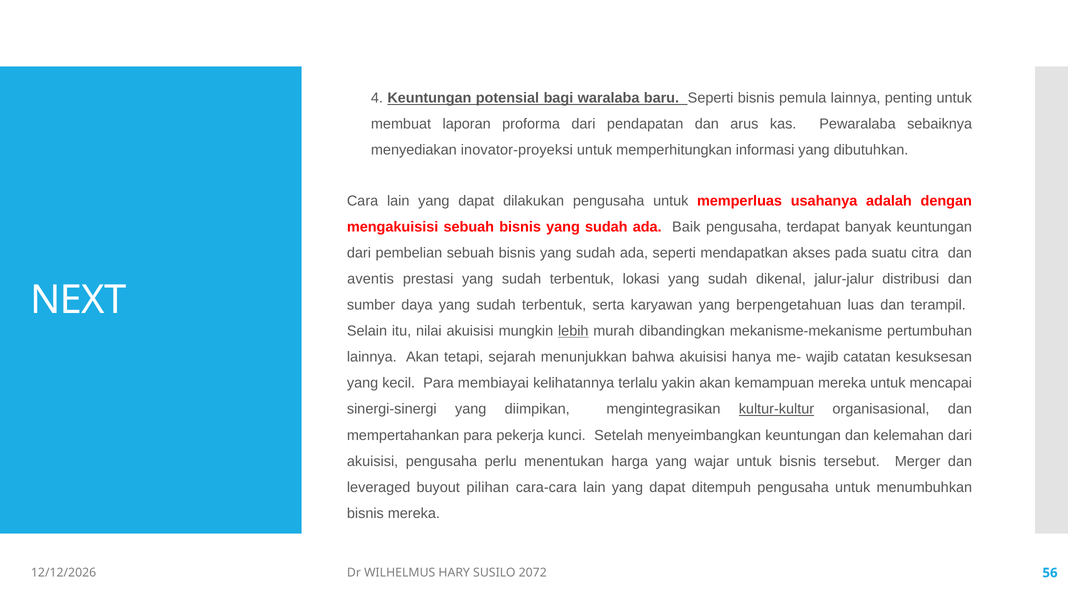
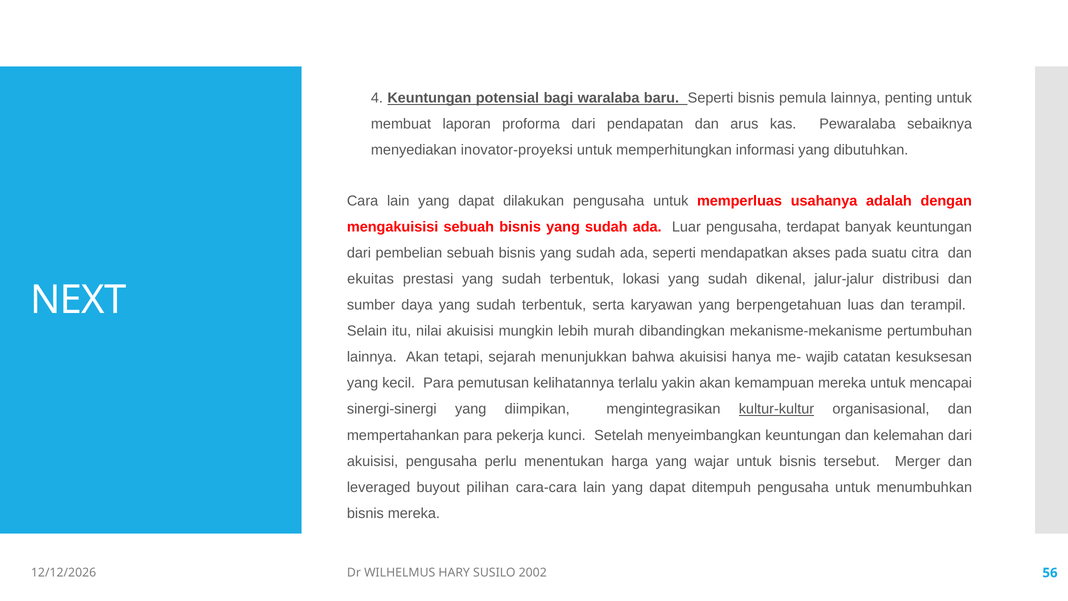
Baik: Baik -> Luar (686, 227)
aventis: aventis -> ekuitas (371, 279)
lebih underline: present -> none (573, 331)
membiayai: membiayai -> pemutusan (493, 383)
2072: 2072 -> 2002 (533, 573)
